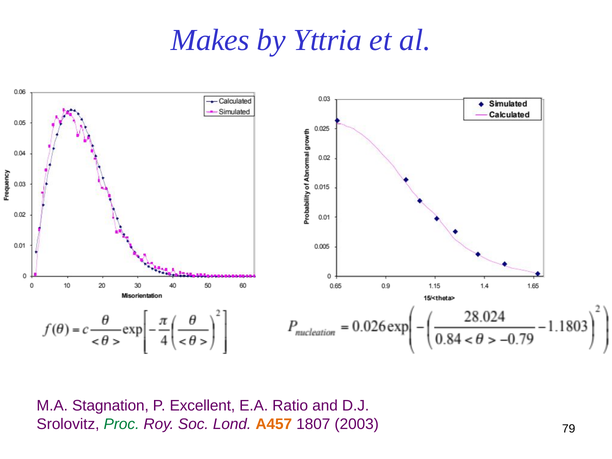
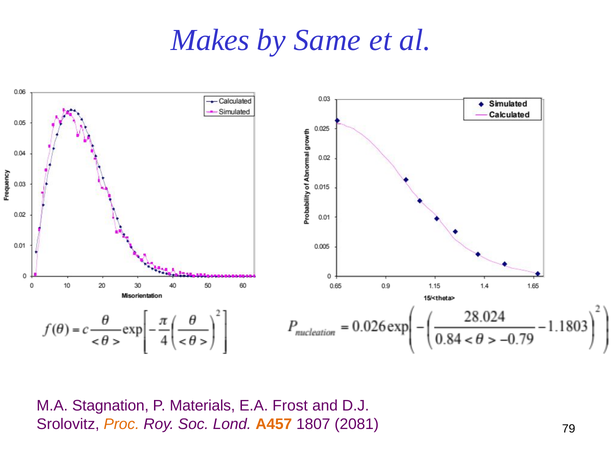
Yttria: Yttria -> Same (327, 40)
Excellent: Excellent -> Materials (202, 406)
Ratio: Ratio -> Frost (290, 406)
Proc colour: green -> orange (122, 424)
2003: 2003 -> 2081 (357, 424)
